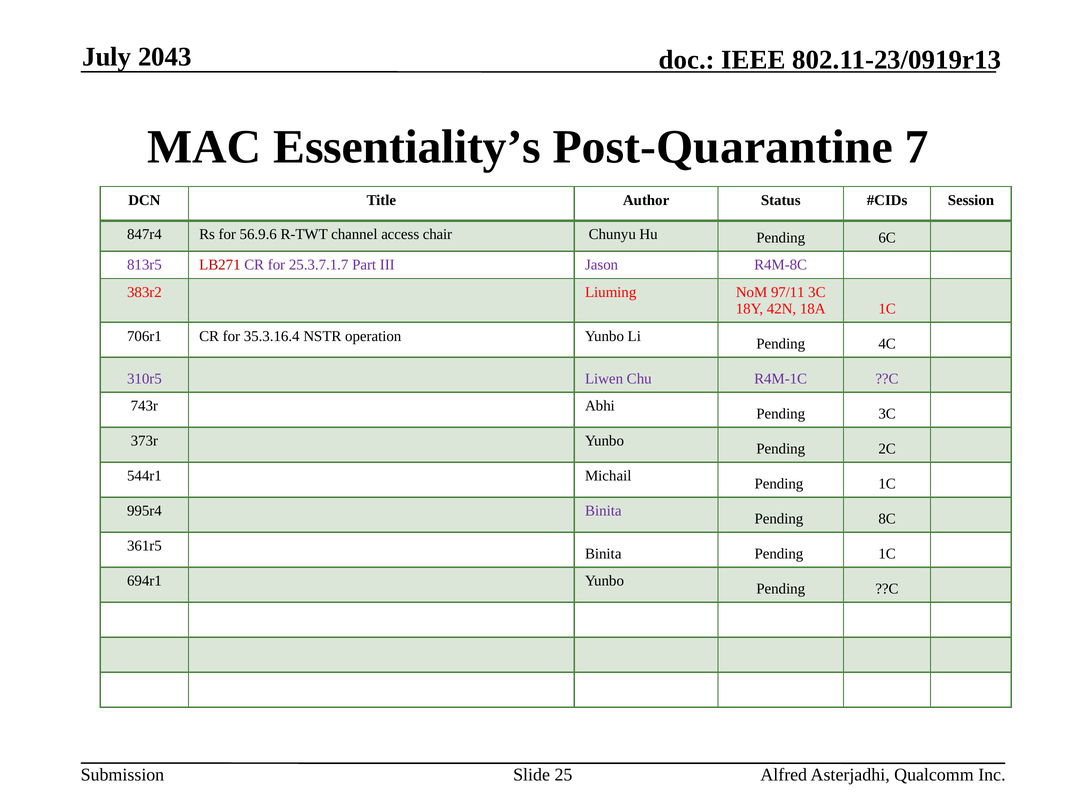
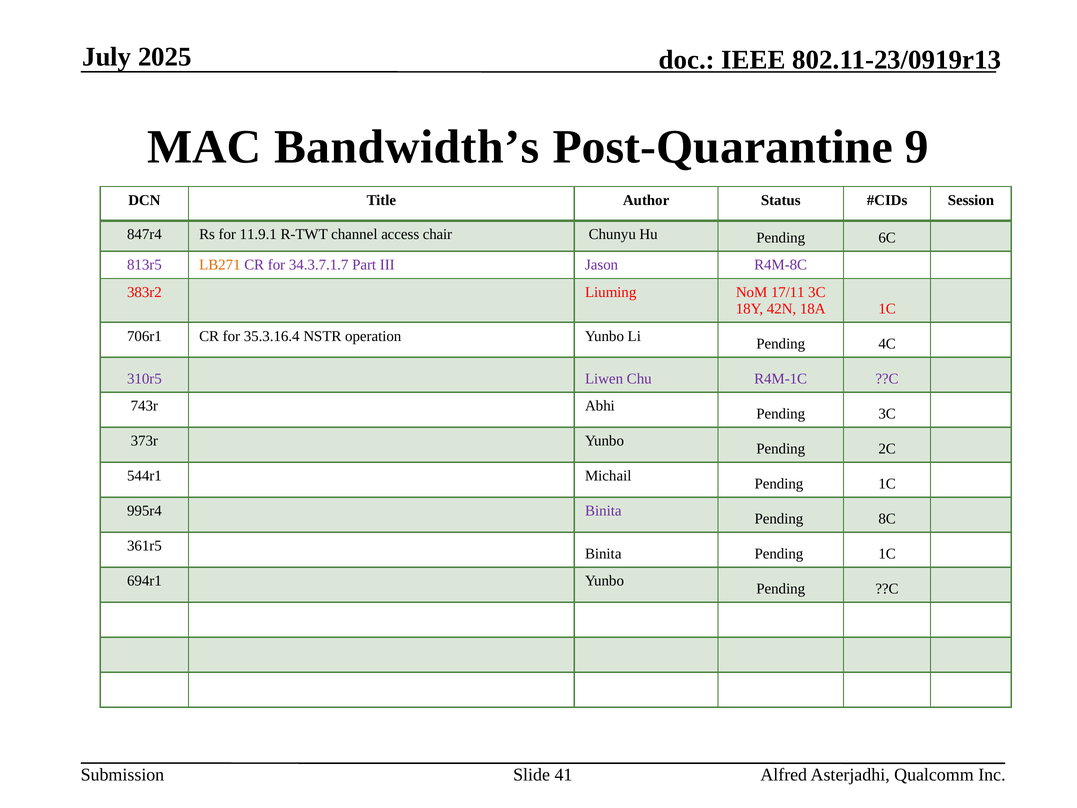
2043: 2043 -> 2025 (165, 57)
Essentiality’s: Essentiality’s -> Bandwidth’s (407, 147)
7: 7 -> 9 (917, 147)
56.9.6: 56.9.6 -> 11.9.1 (258, 234)
LB271 colour: red -> orange (220, 265)
25.3.7.1.7: 25.3.7.1.7 -> 34.3.7.1.7 (319, 265)
97/11: 97/11 -> 17/11 (788, 292)
25: 25 -> 41 (563, 775)
